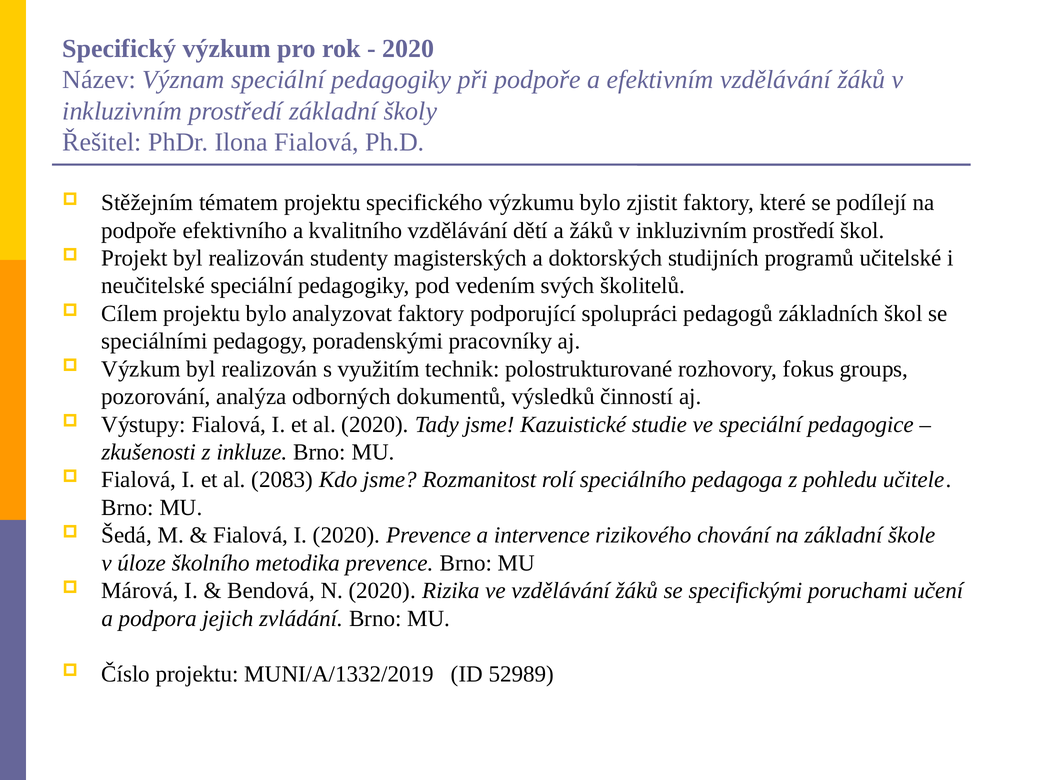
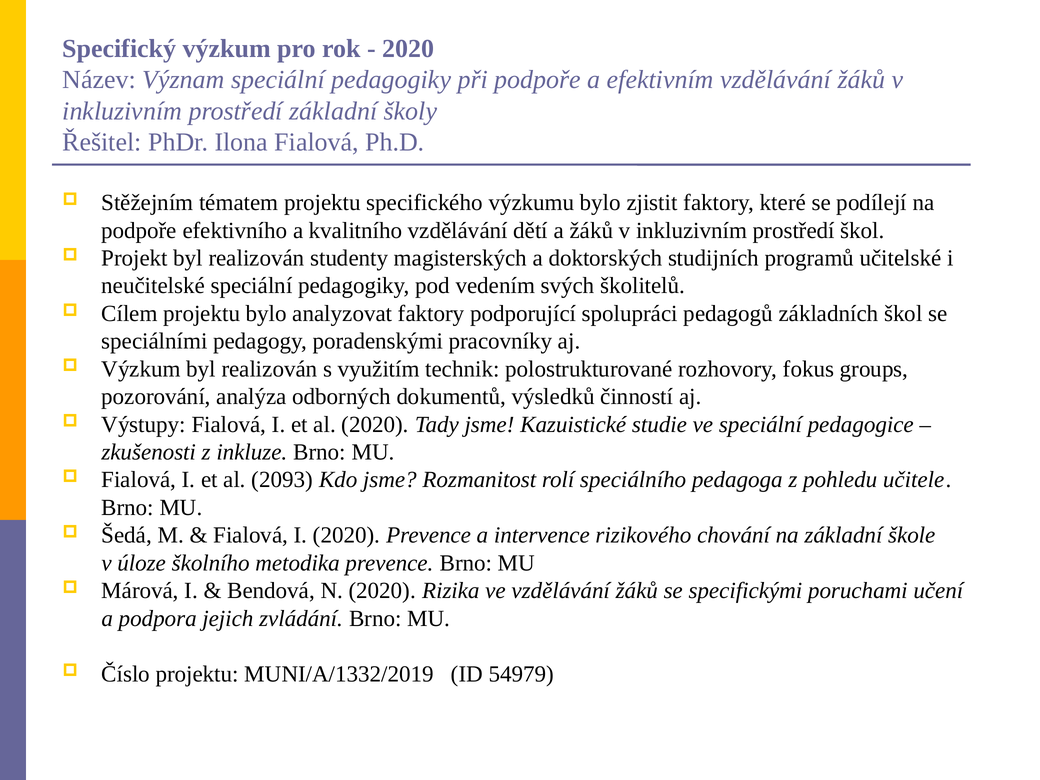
2083: 2083 -> 2093 (282, 480)
52989: 52989 -> 54979 (521, 674)
